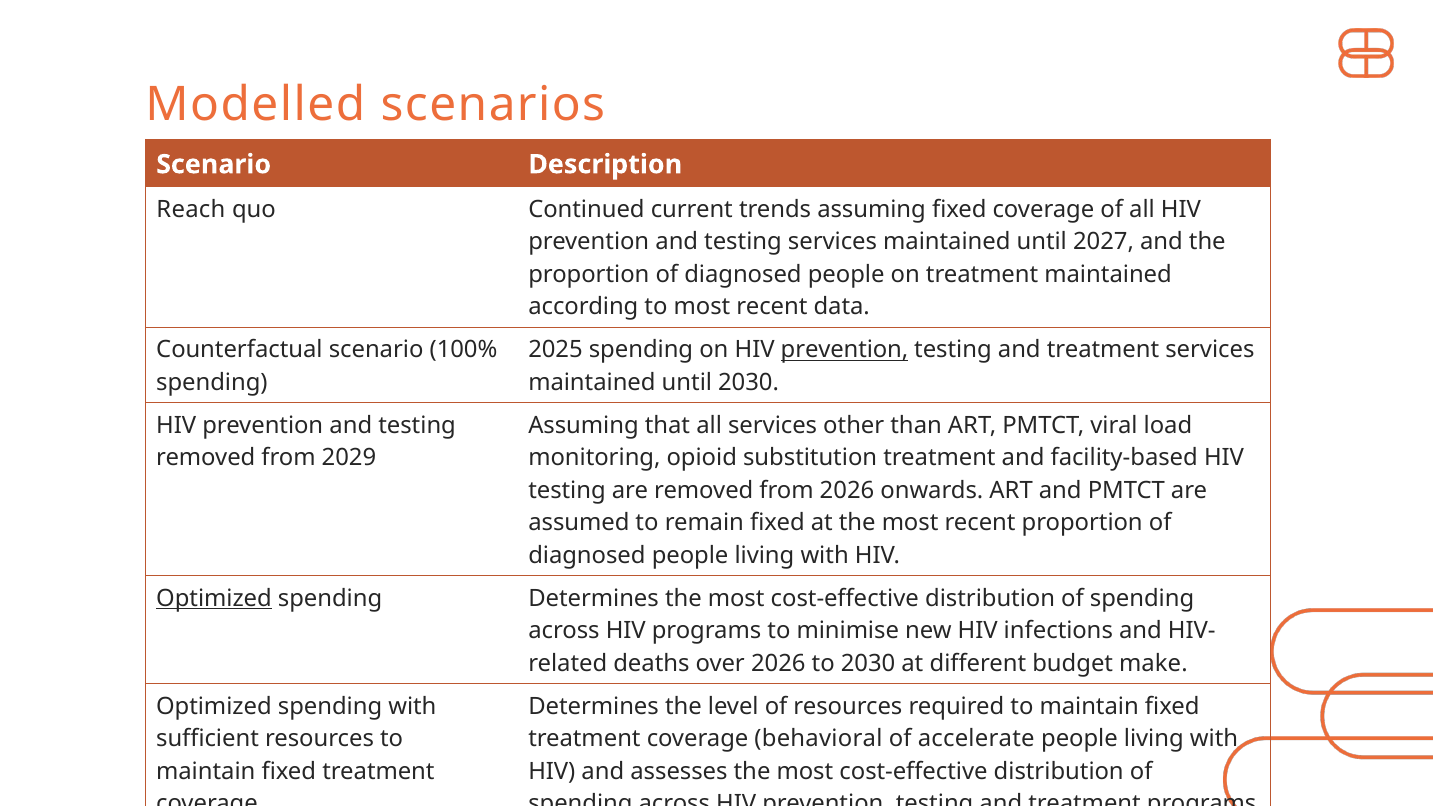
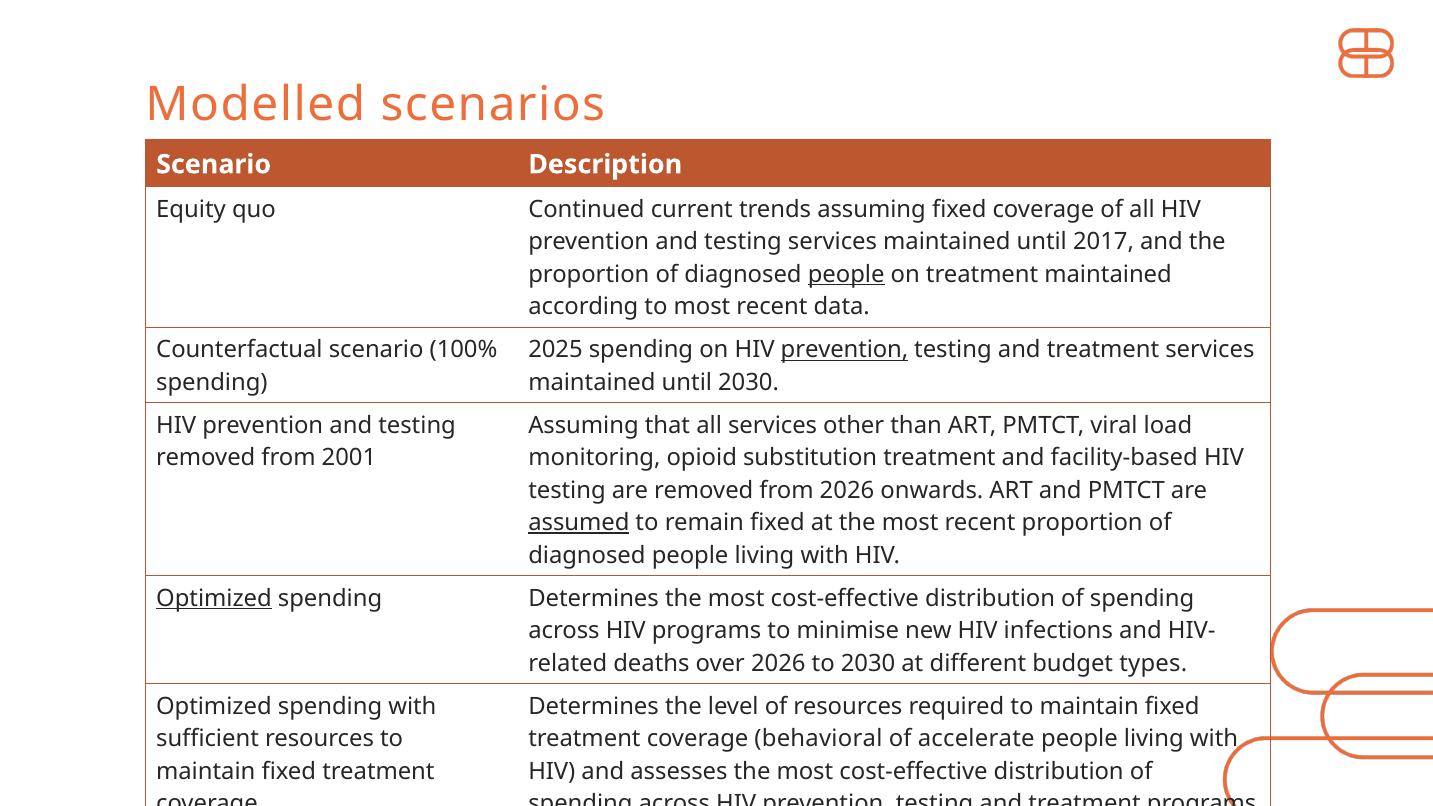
Reach: Reach -> Equity (191, 210)
2027: 2027 -> 2017 (1104, 242)
people underline: none -> present (846, 274)
2029: 2029 -> 2001 (349, 458)
assumed underline: none -> present (579, 523)
make: make -> types (1153, 663)
